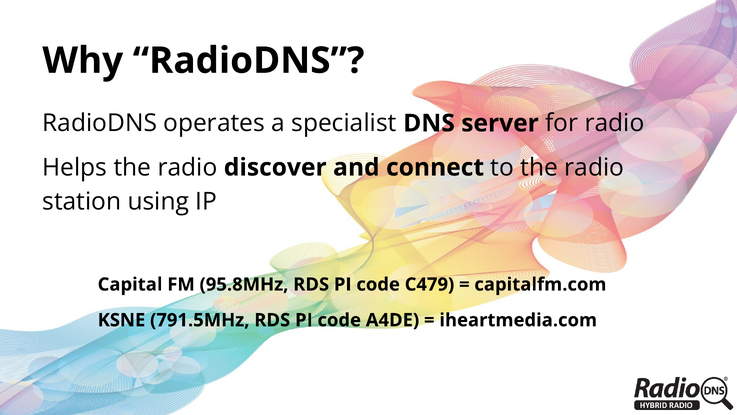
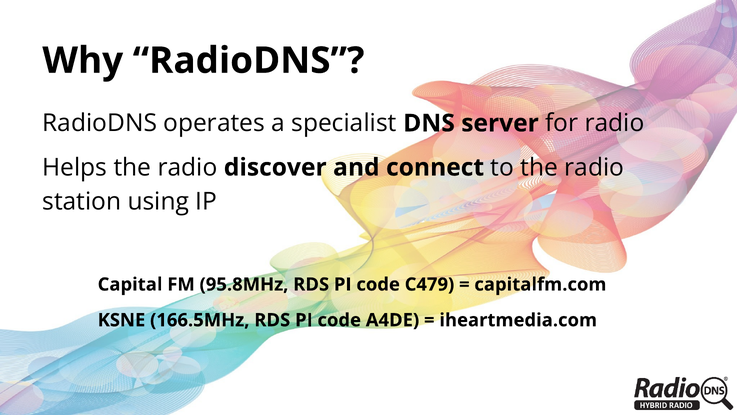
791.5MHz: 791.5MHz -> 166.5MHz (200, 320)
